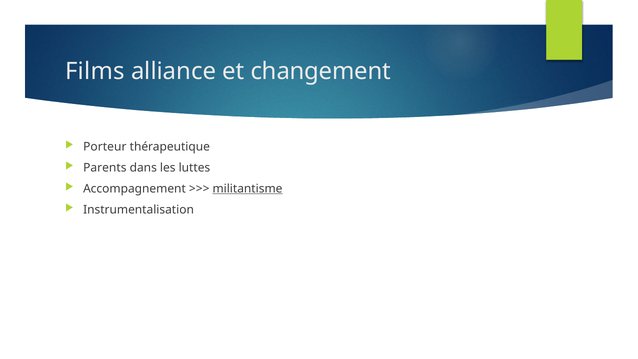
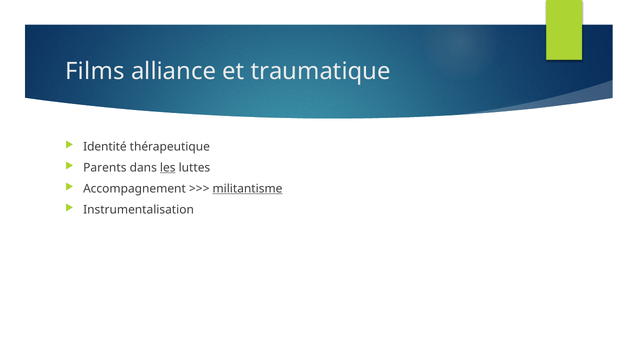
changement: changement -> traumatique (321, 71)
Porteur: Porteur -> Identité (105, 147)
les underline: none -> present (168, 168)
